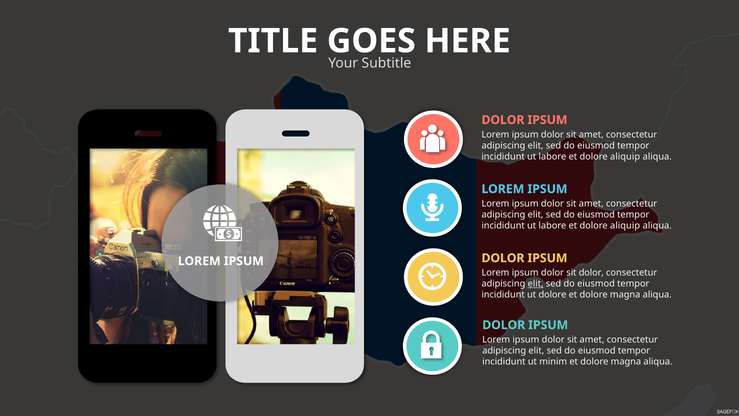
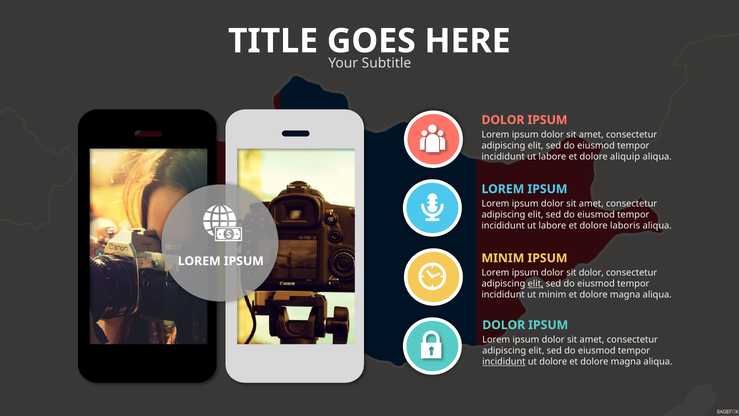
aliquip: aliquip -> laboris (625, 226)
DOLOR: DOLOR -> MINIM (503, 258)
ut dolore: dolore -> minim (552, 295)
incididunt underline: none -> present (504, 362)
ut minim: minim -> dolore (553, 362)
